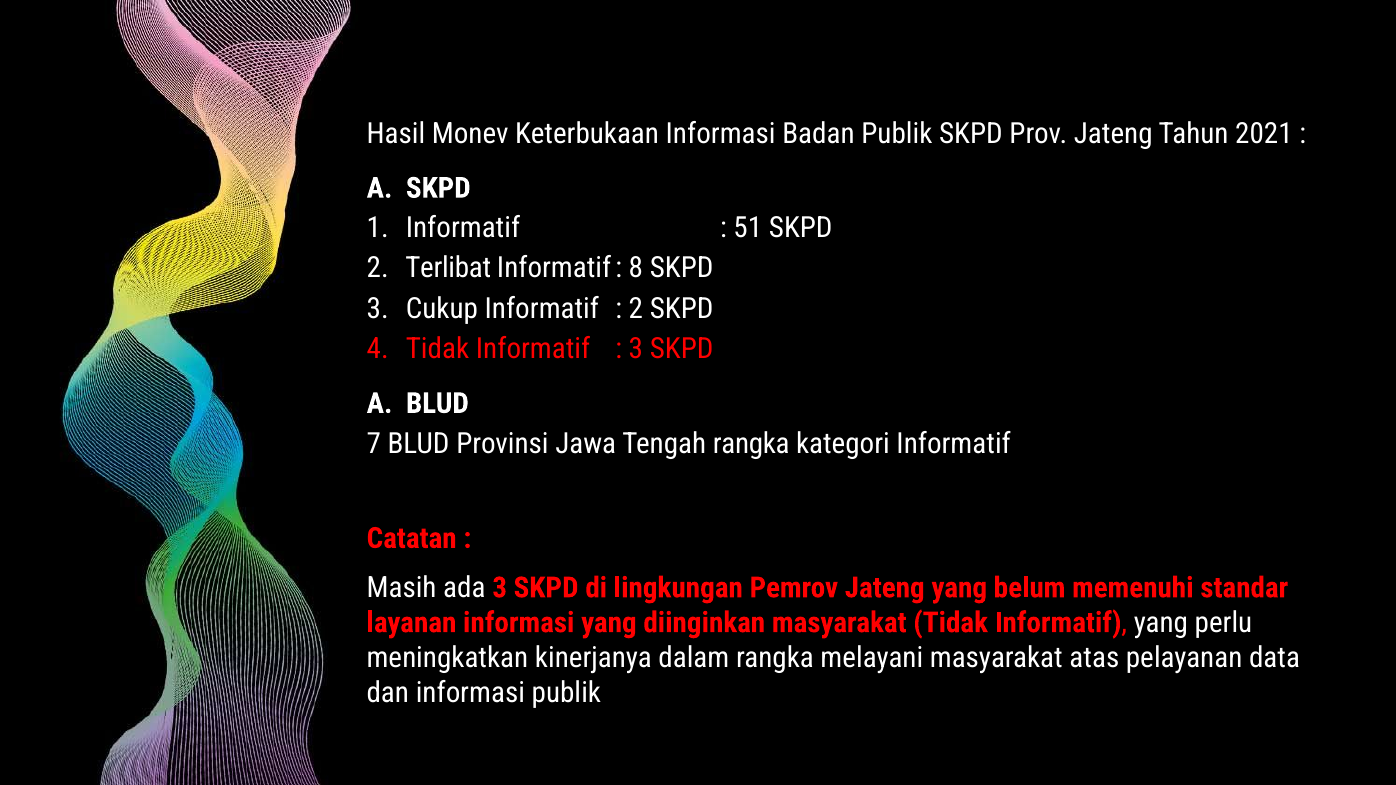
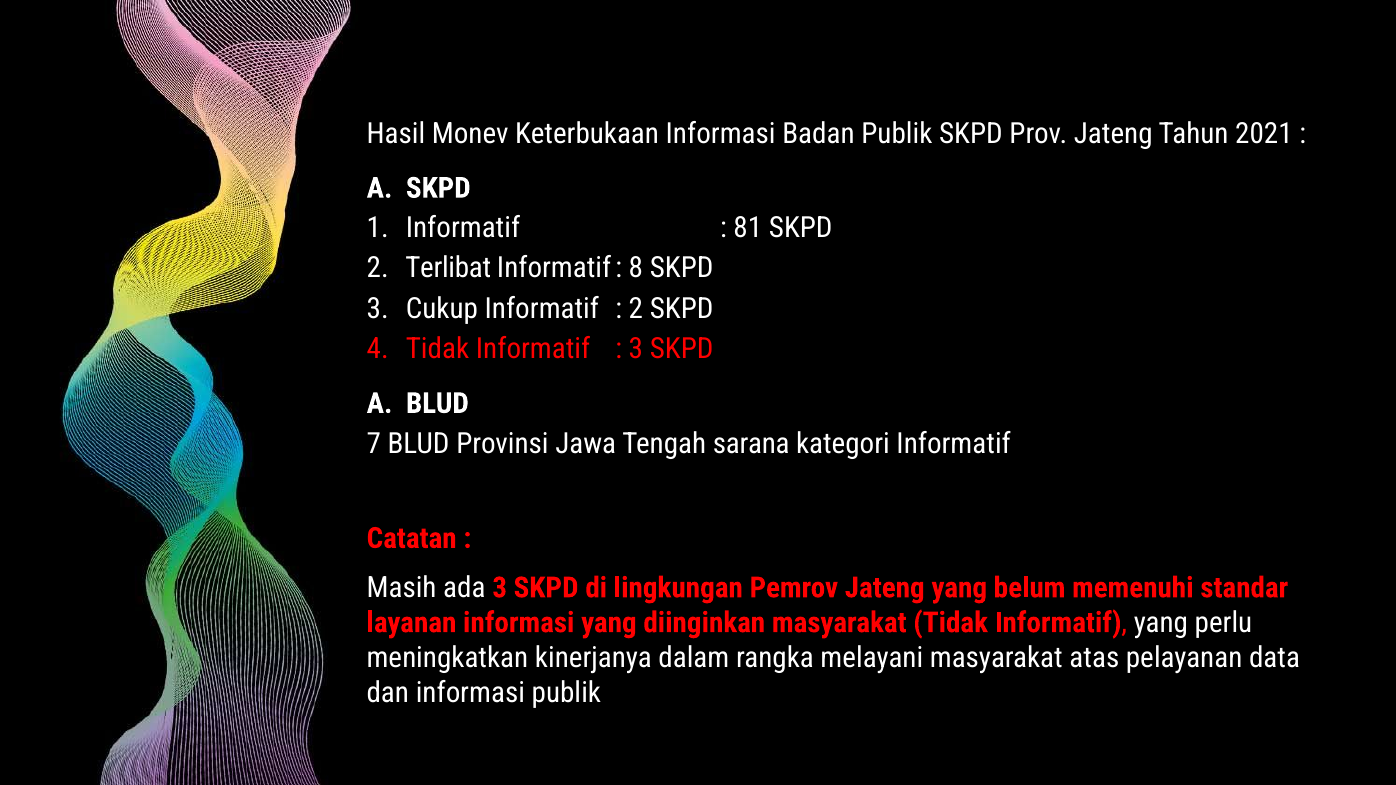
51: 51 -> 81 (748, 228)
Tengah rangka: rangka -> sarana (751, 444)
